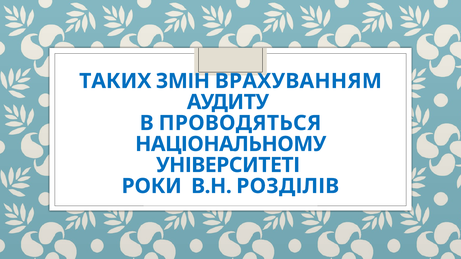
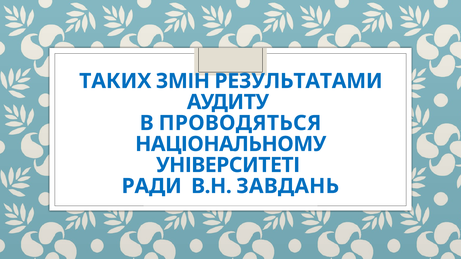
ВРАХУВАННЯМ: ВРАХУВАННЯМ -> РЕЗУЛЬТАТАМИ (299, 81)
РОКИ: РОКИ -> РАДИ (152, 186)
РОЗДІЛІВ: РОЗДІЛІВ -> ЗАВДАНЬ (288, 186)
